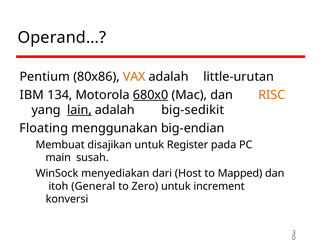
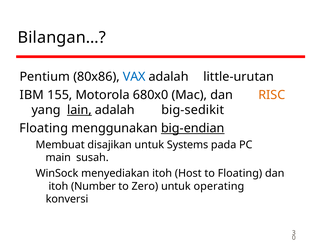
Operand…: Operand… -> Bilangan… (62, 37)
VAX colour: orange -> blue (134, 77)
134: 134 -> 155 (60, 95)
680x0 underline: present -> none (151, 95)
big-endian underline: none -> present (193, 128)
Register: Register -> Systems (188, 145)
menyediakan dari: dari -> itoh (162, 173)
to Mapped: Mapped -> Floating (240, 173)
General: General -> Number (93, 186)
increment: increment -> operating (219, 186)
